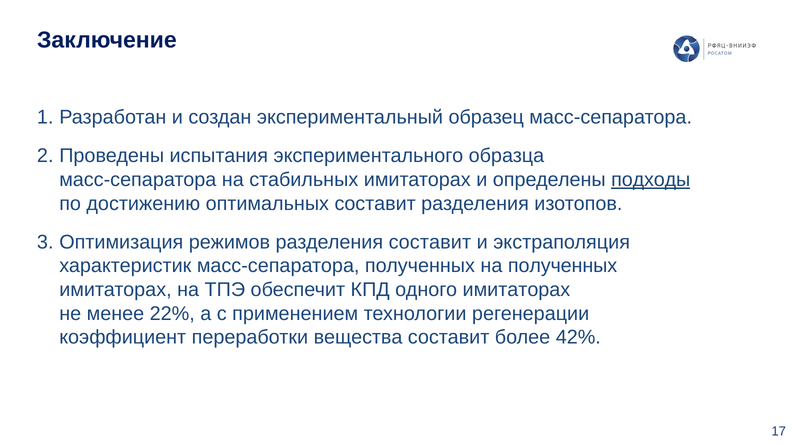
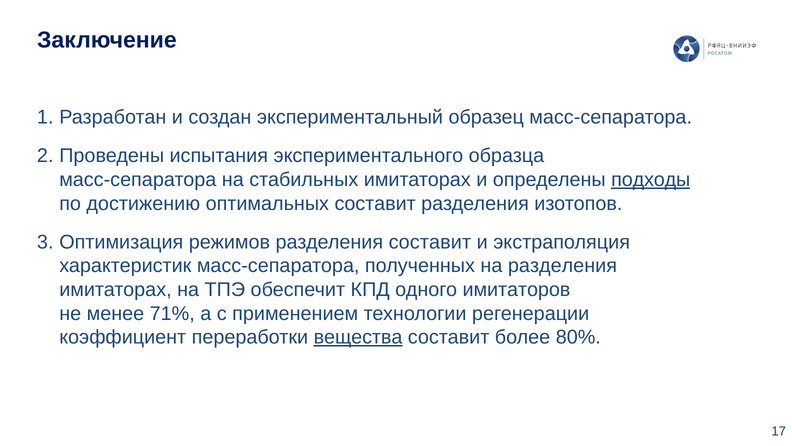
на полученных: полученных -> разделения (562, 266)
одного имитаторах: имитаторах -> имитаторов (516, 289)
22%: 22% -> 71% (172, 313)
вещества underline: none -> present (358, 337)
42%: 42% -> 80% (578, 337)
